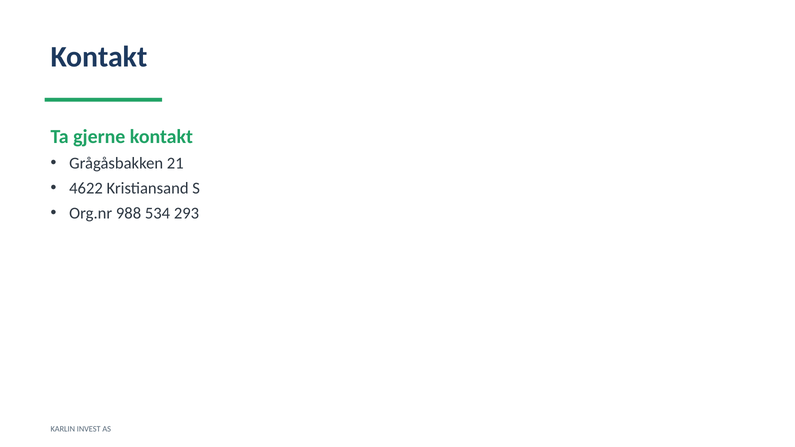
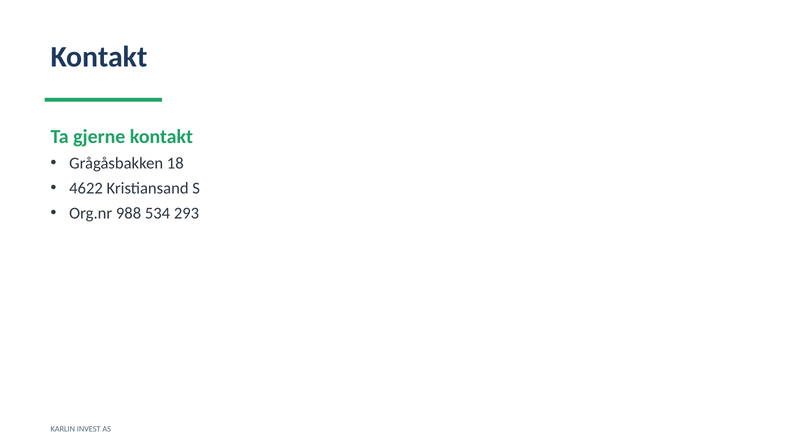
21: 21 -> 18 (175, 163)
